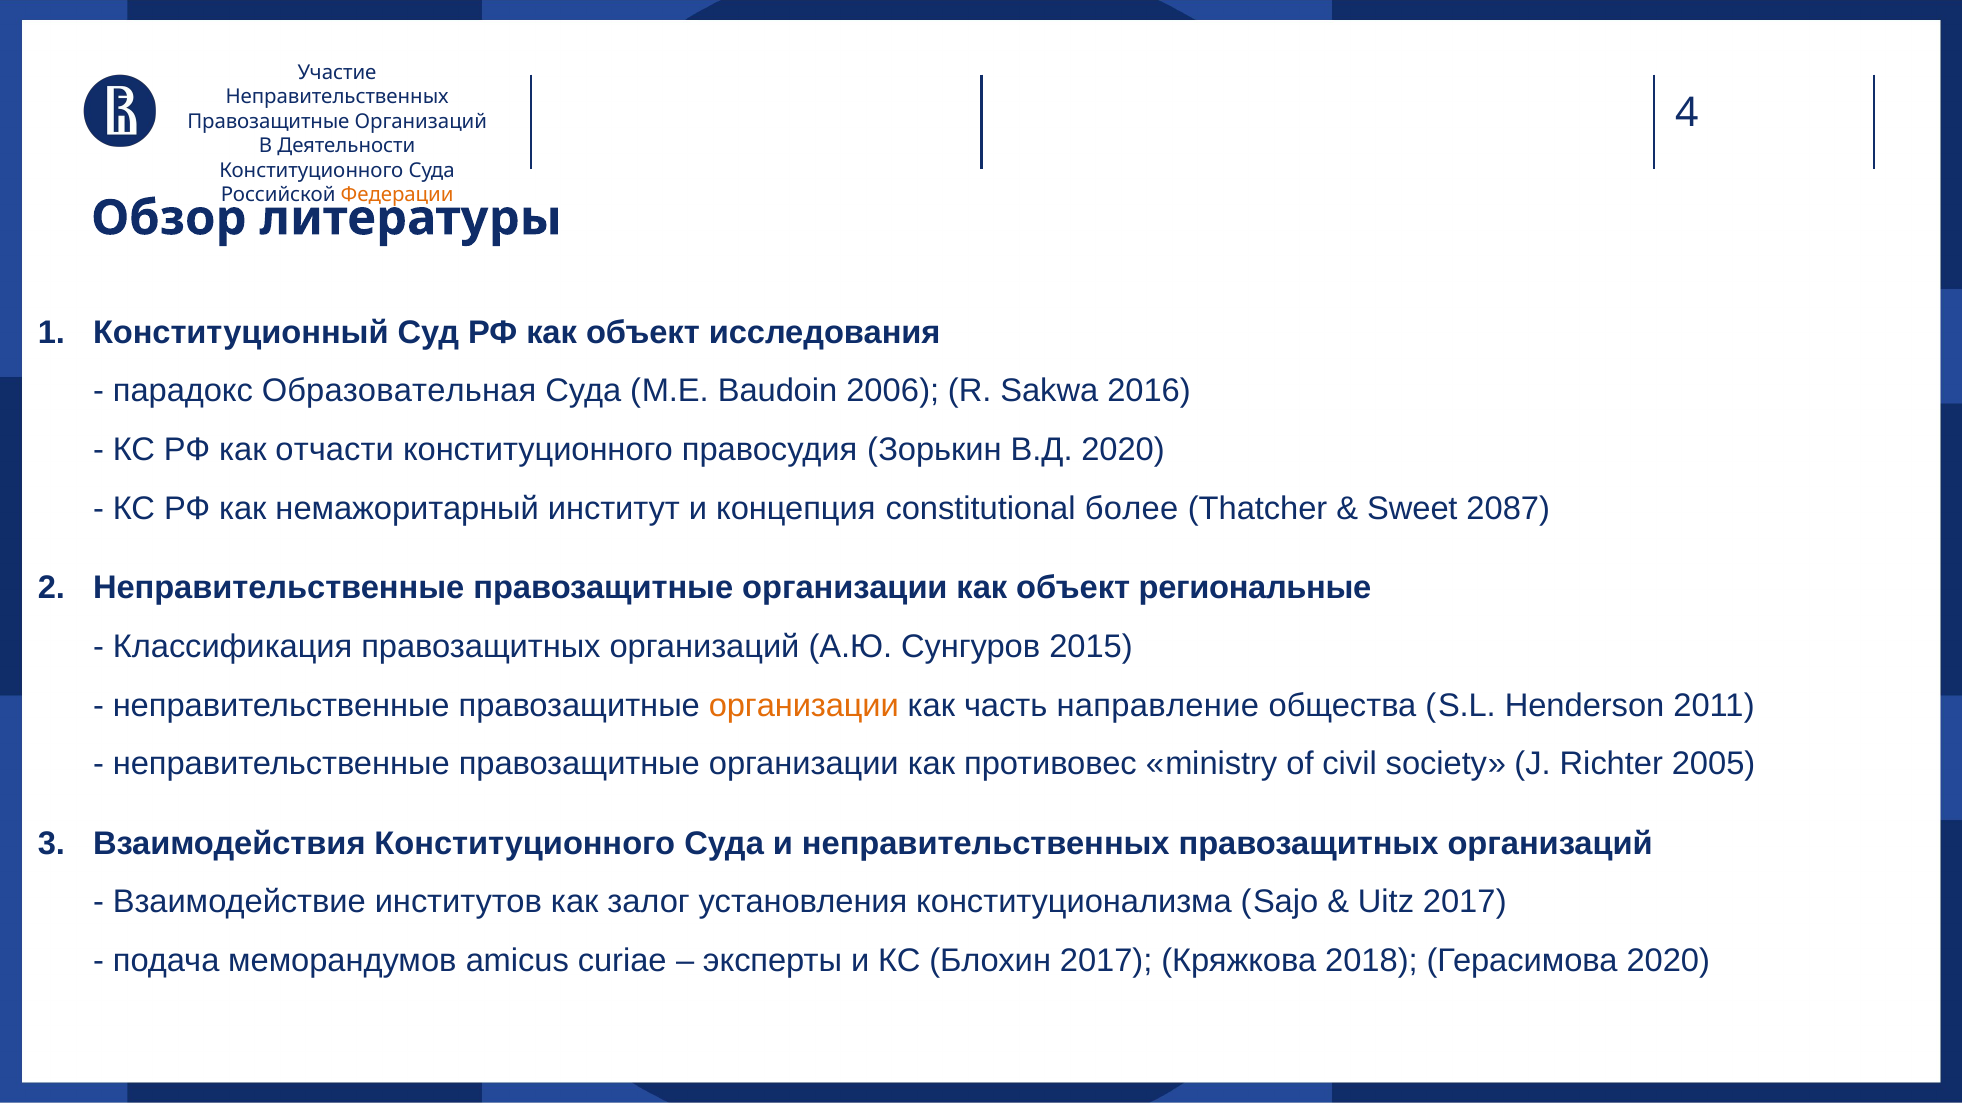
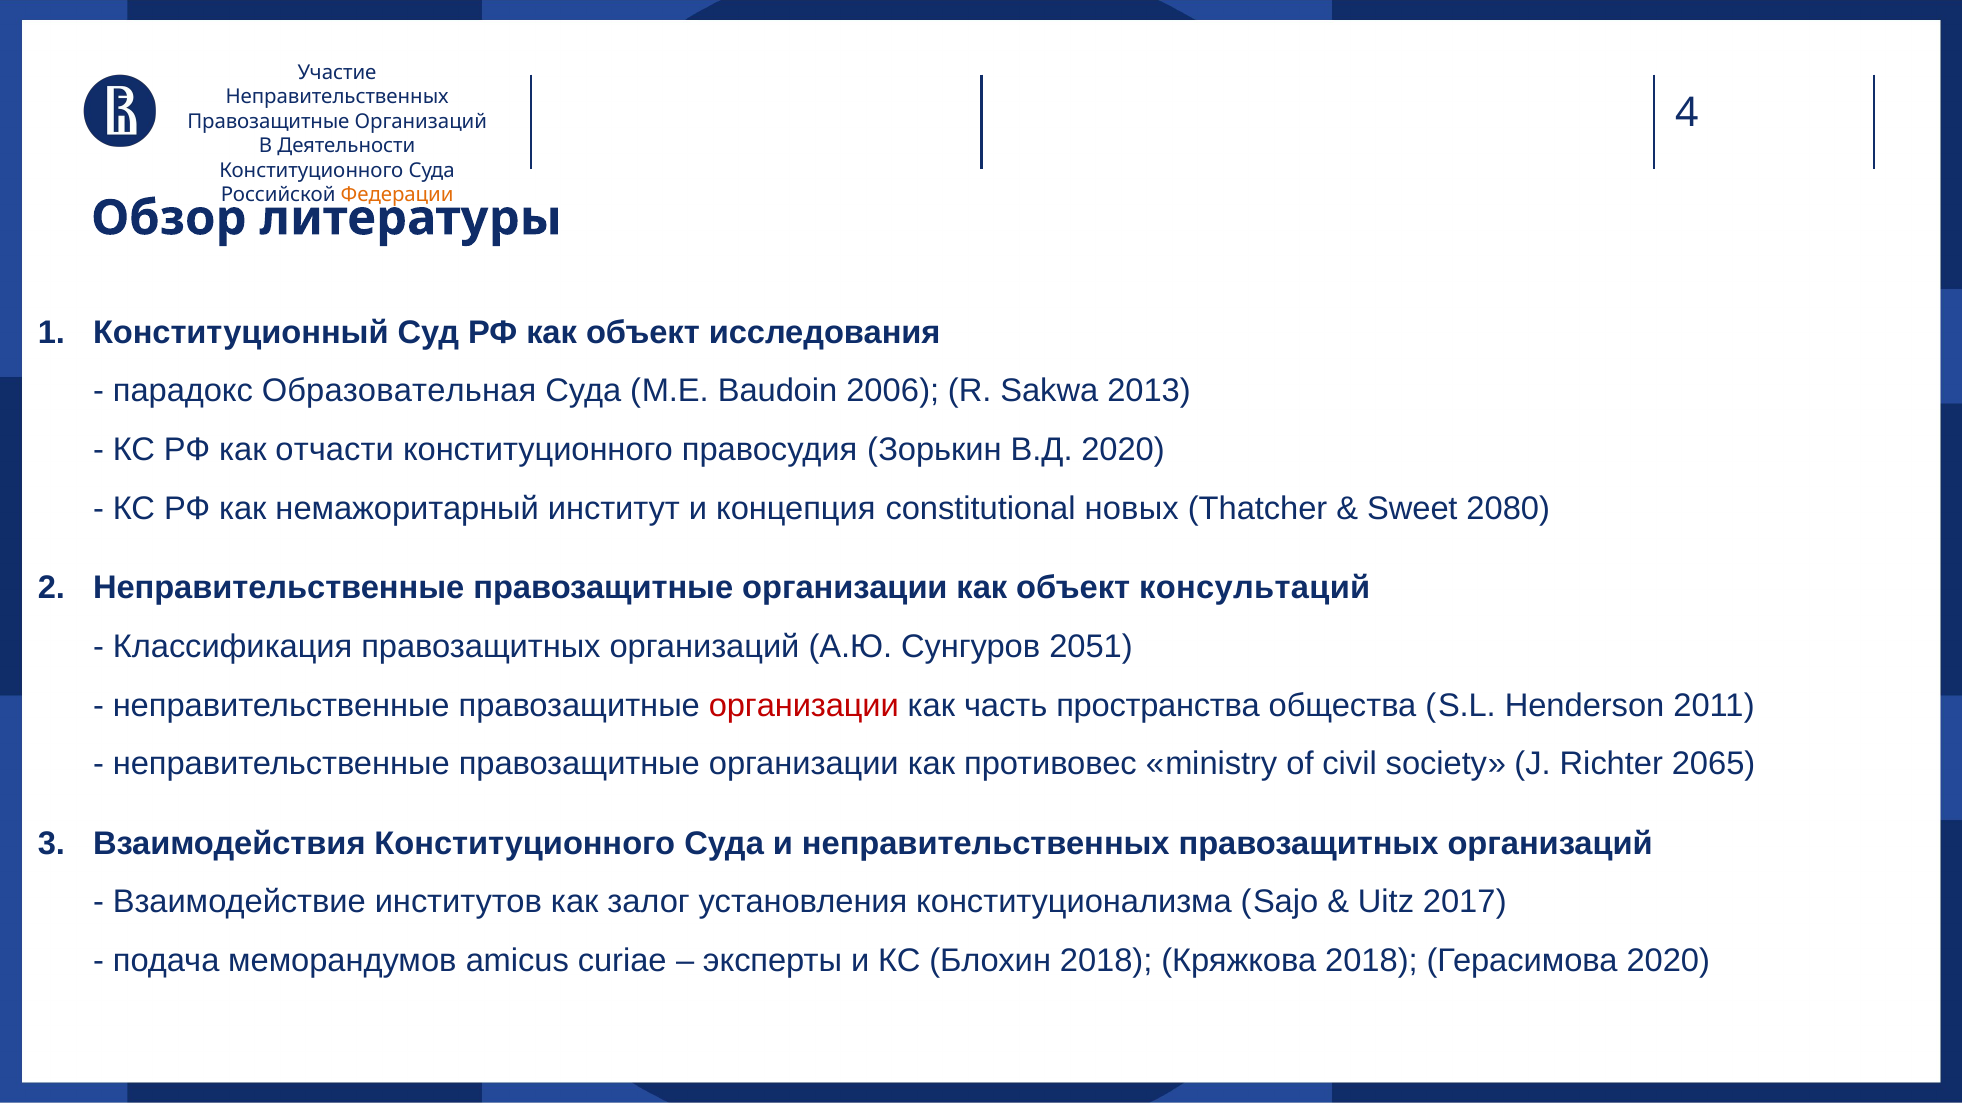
2016: 2016 -> 2013 (1149, 391)
более: более -> новых (1132, 509)
2087: 2087 -> 2080 (1508, 509)
региональные: региональные -> консультаций (1255, 588)
2015: 2015 -> 2051 (1091, 647)
организации colour: orange -> red (804, 706)
направление: направление -> пространства (1158, 706)
2005: 2005 -> 2065 (1714, 765)
Блохин 2017: 2017 -> 2018 (1106, 961)
